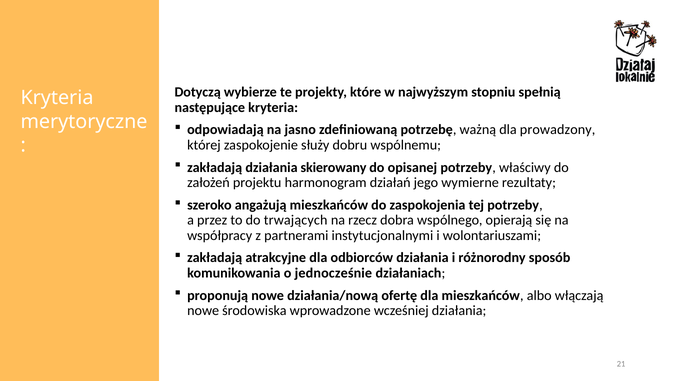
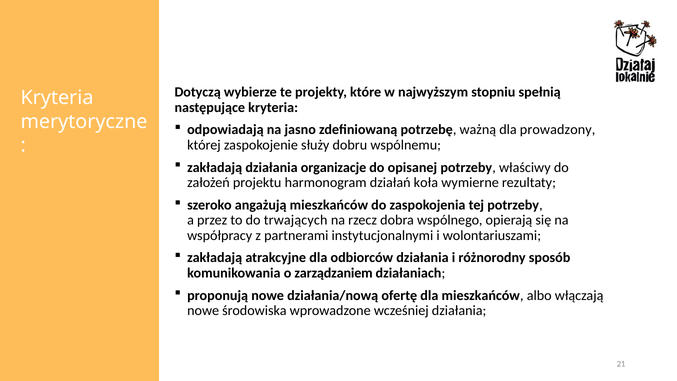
skierowany: skierowany -> organizacje (334, 167)
jego: jego -> koła (426, 183)
jednocześnie: jednocześnie -> zarządzaniem (334, 273)
